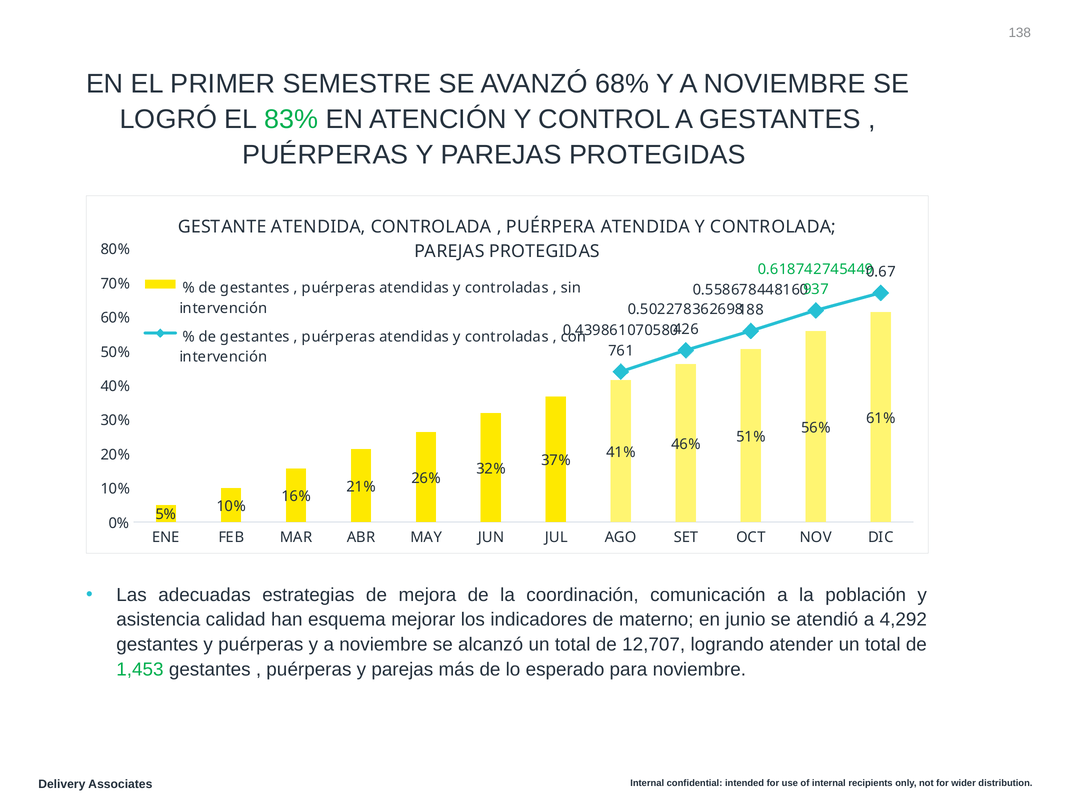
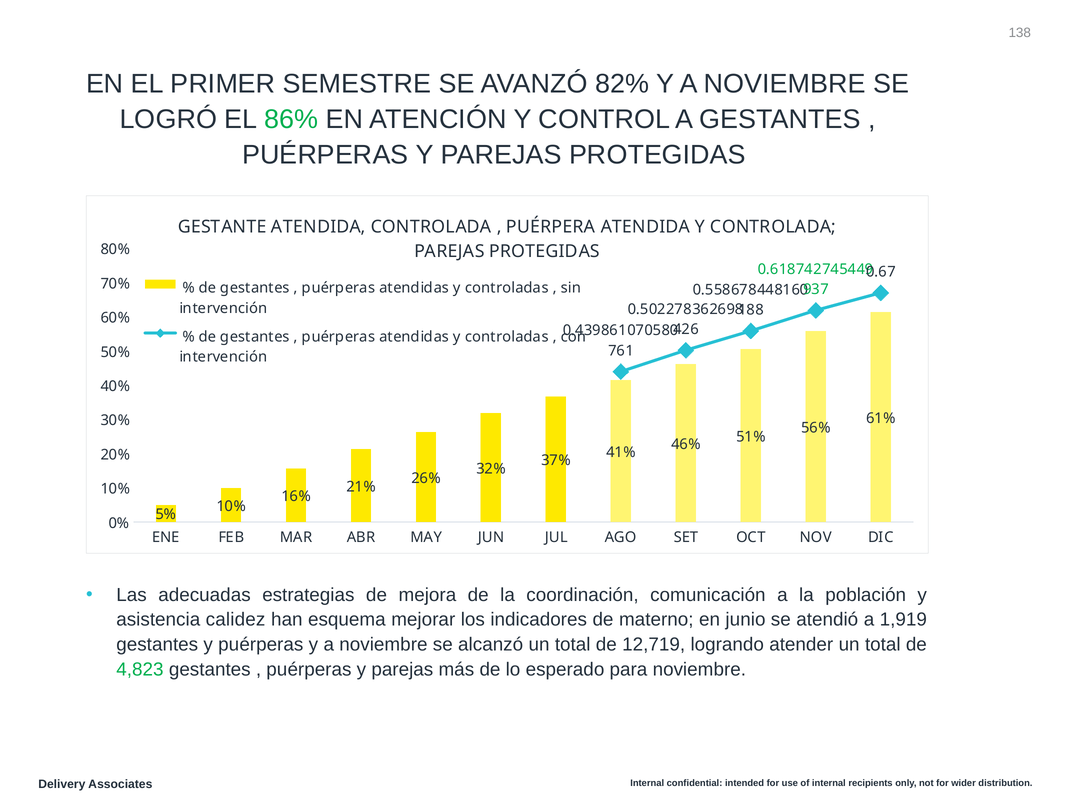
68%: 68% -> 82% (622, 84)
83%: 83% -> 86% (291, 119)
calidad: calidad -> calidez (236, 619)
4,292: 4,292 -> 1,919 (903, 619)
12,707: 12,707 -> 12,719 (654, 644)
1,453: 1,453 -> 4,823 (140, 669)
